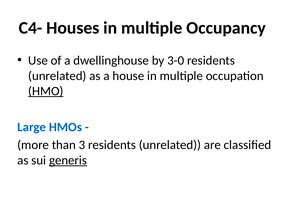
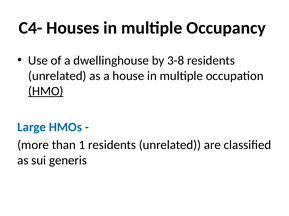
3-0: 3-0 -> 3-8 (176, 61)
3: 3 -> 1 (82, 145)
generis underline: present -> none (68, 161)
